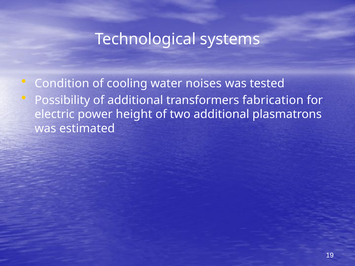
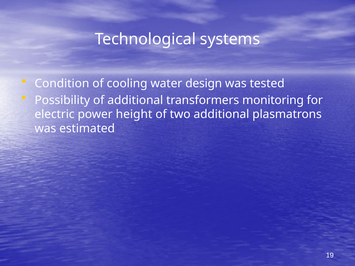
noises: noises -> design (204, 84)
fabrication: fabrication -> monitoring (273, 100)
